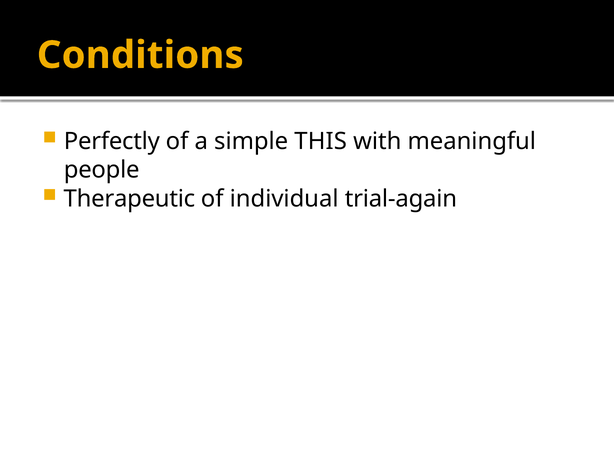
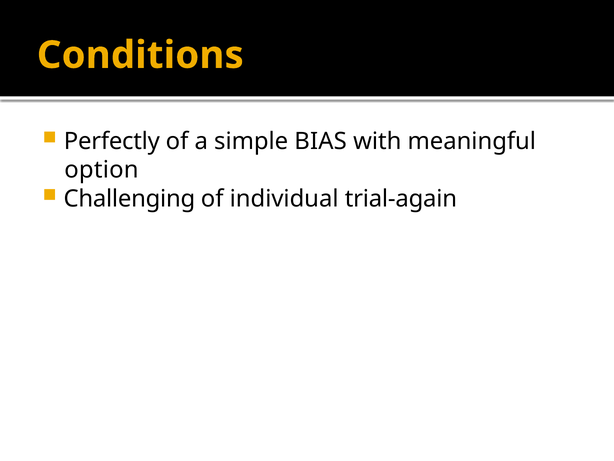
THIS: THIS -> BIAS (321, 141)
people: people -> option (101, 170)
Therapeutic: Therapeutic -> Challenging (129, 198)
